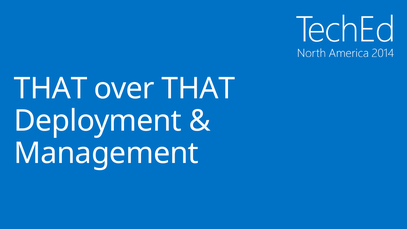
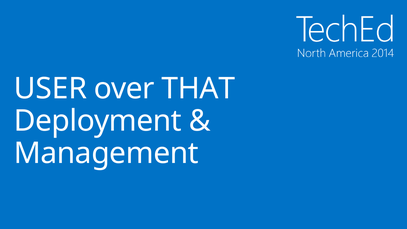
THAT: THAT -> USER (50, 89)
